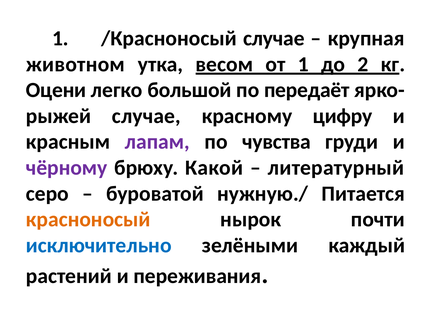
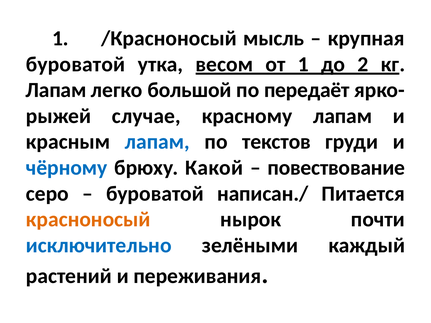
/Красноносый случае: случае -> мысль (274, 39)
животном: животном -> буроватой (76, 64)
Оцени: Оцени -> Лапам (56, 90)
красному цифру: цифру -> лапам (343, 116)
лапам colour: purple -> blue (157, 142)
чувства: чувства -> текстов (277, 142)
чёрному colour: purple -> blue (67, 168)
литературный: литературный -> повествование (336, 168)
нужную./: нужную./ -> написан./ (263, 194)
